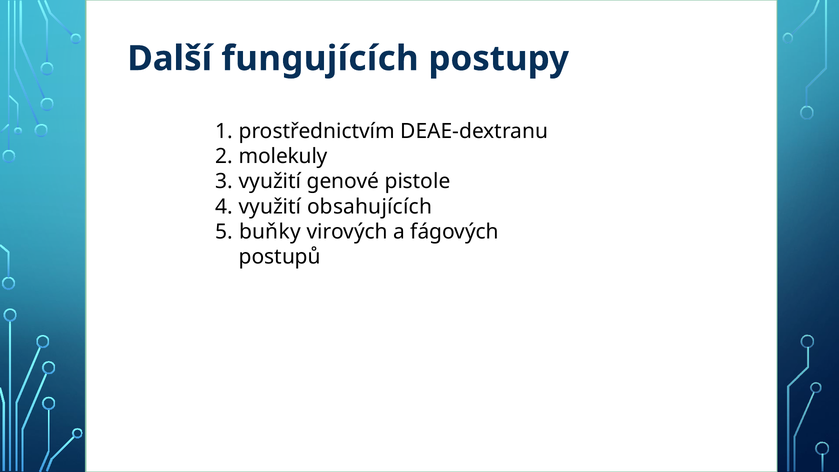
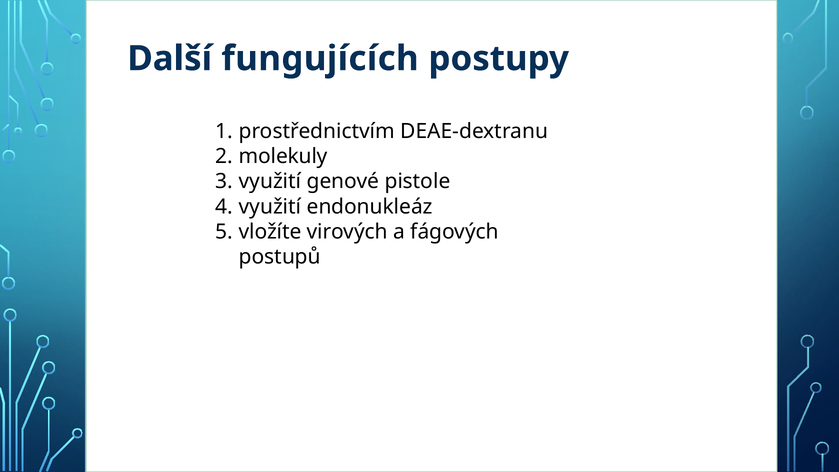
obsahujících: obsahujících -> endonukleáz (370, 207)
buňky: buňky -> vložíte (270, 232)
